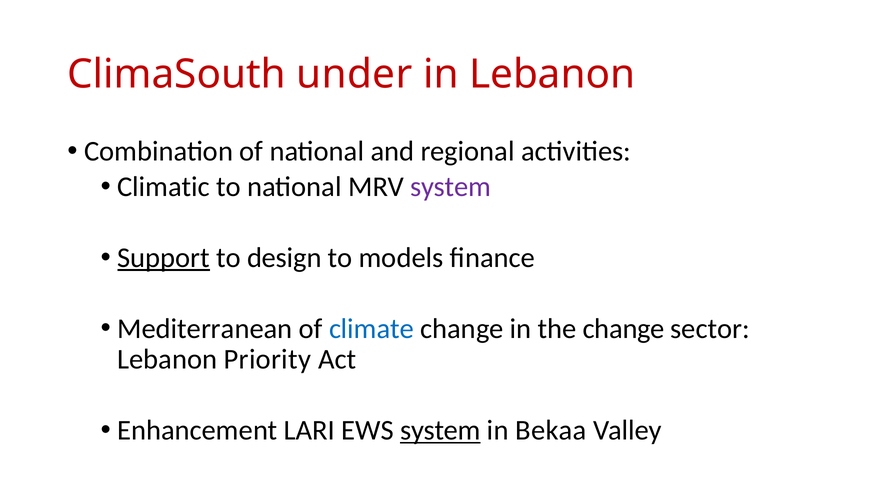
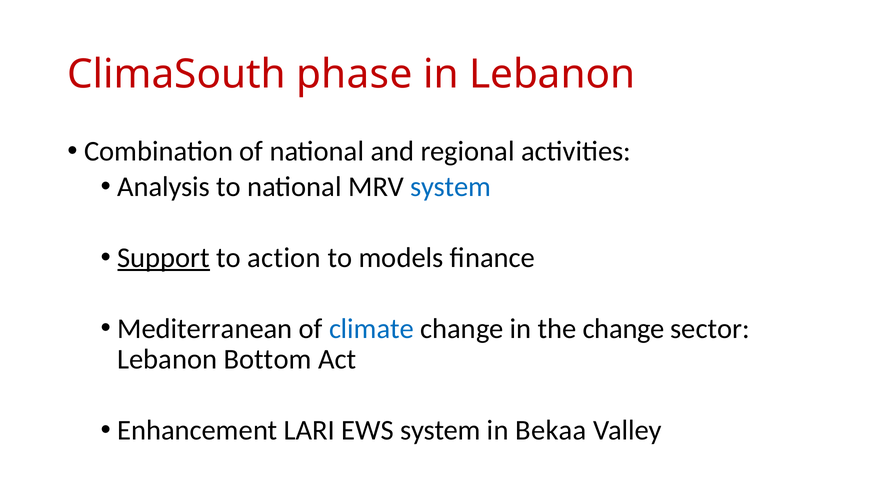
under: under -> phase (354, 74)
Climatic: Climatic -> Analysis (164, 187)
system colour: purple -> blue (451, 187)
design: design -> action (284, 258)
Priority: Priority -> Bottom (268, 359)
system underline: present -> none (440, 430)
